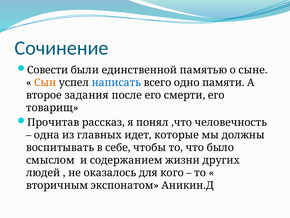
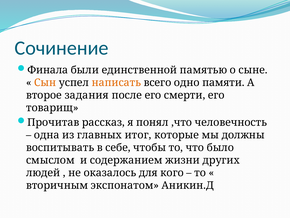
Совести: Совести -> Финала (48, 70)
написать colour: blue -> orange (116, 82)
идет: идет -> итог (138, 135)
